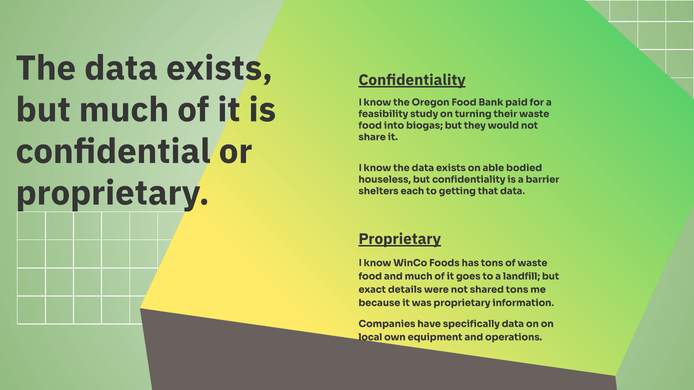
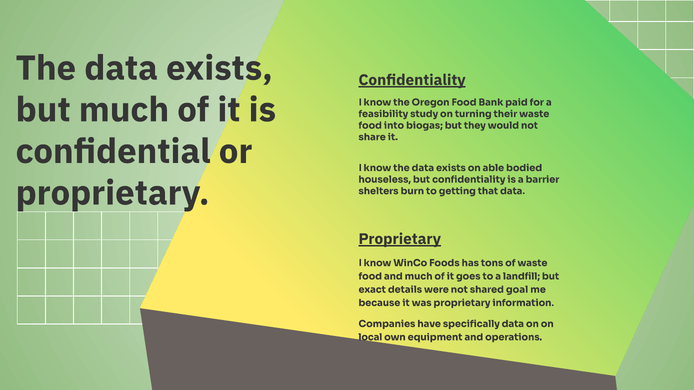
each: each -> burn (412, 191)
shared tons: tons -> goal (517, 290)
